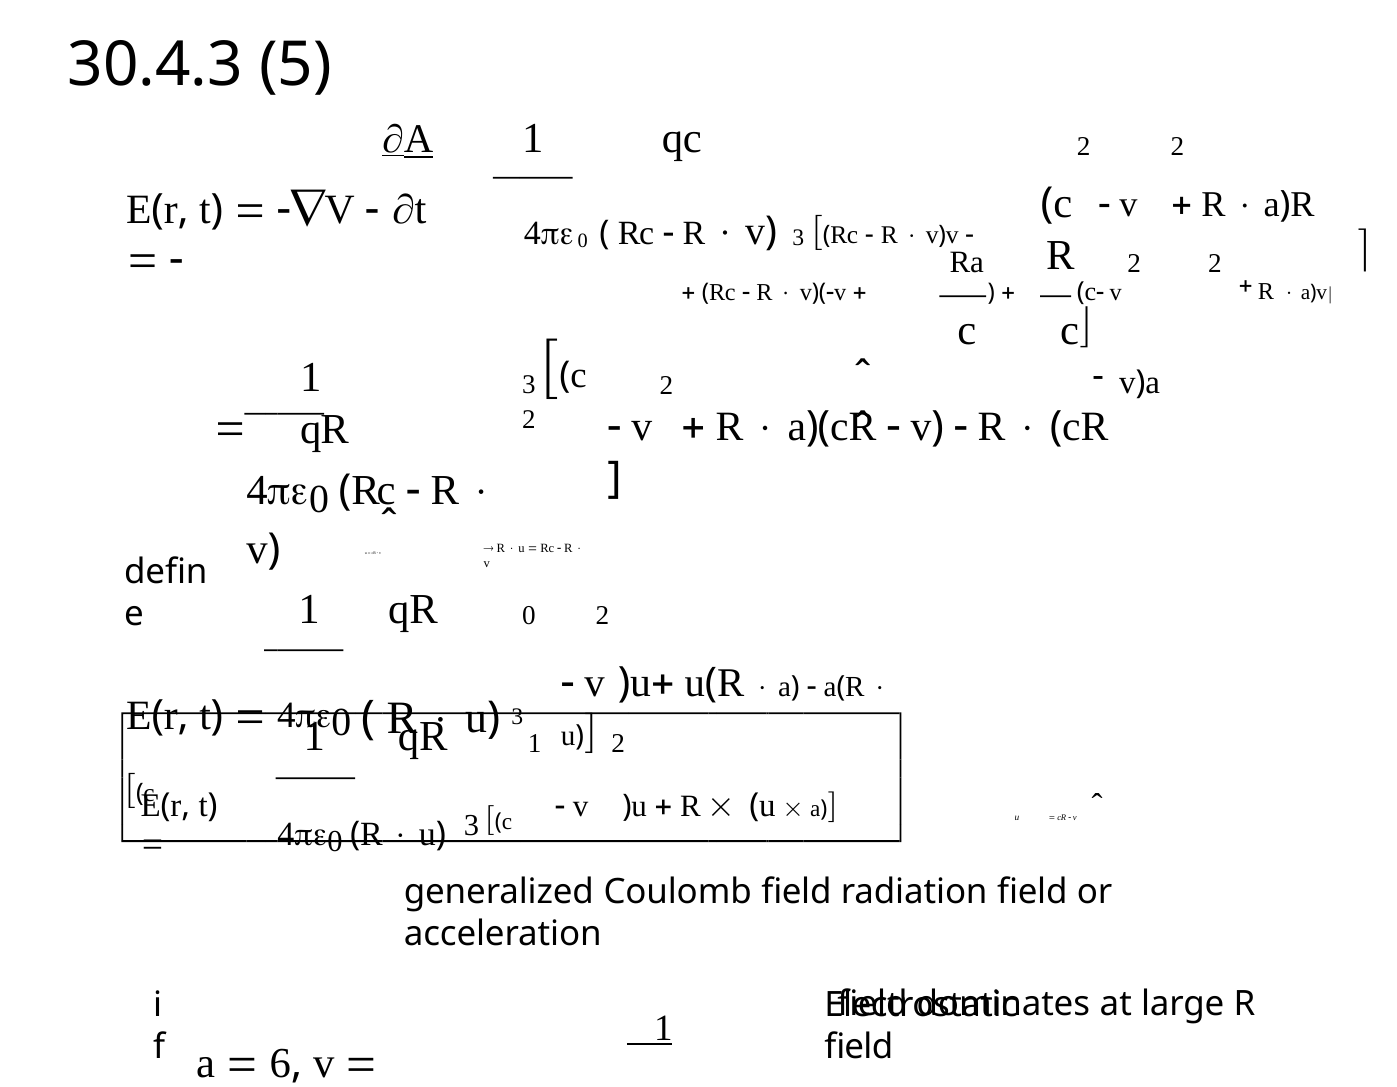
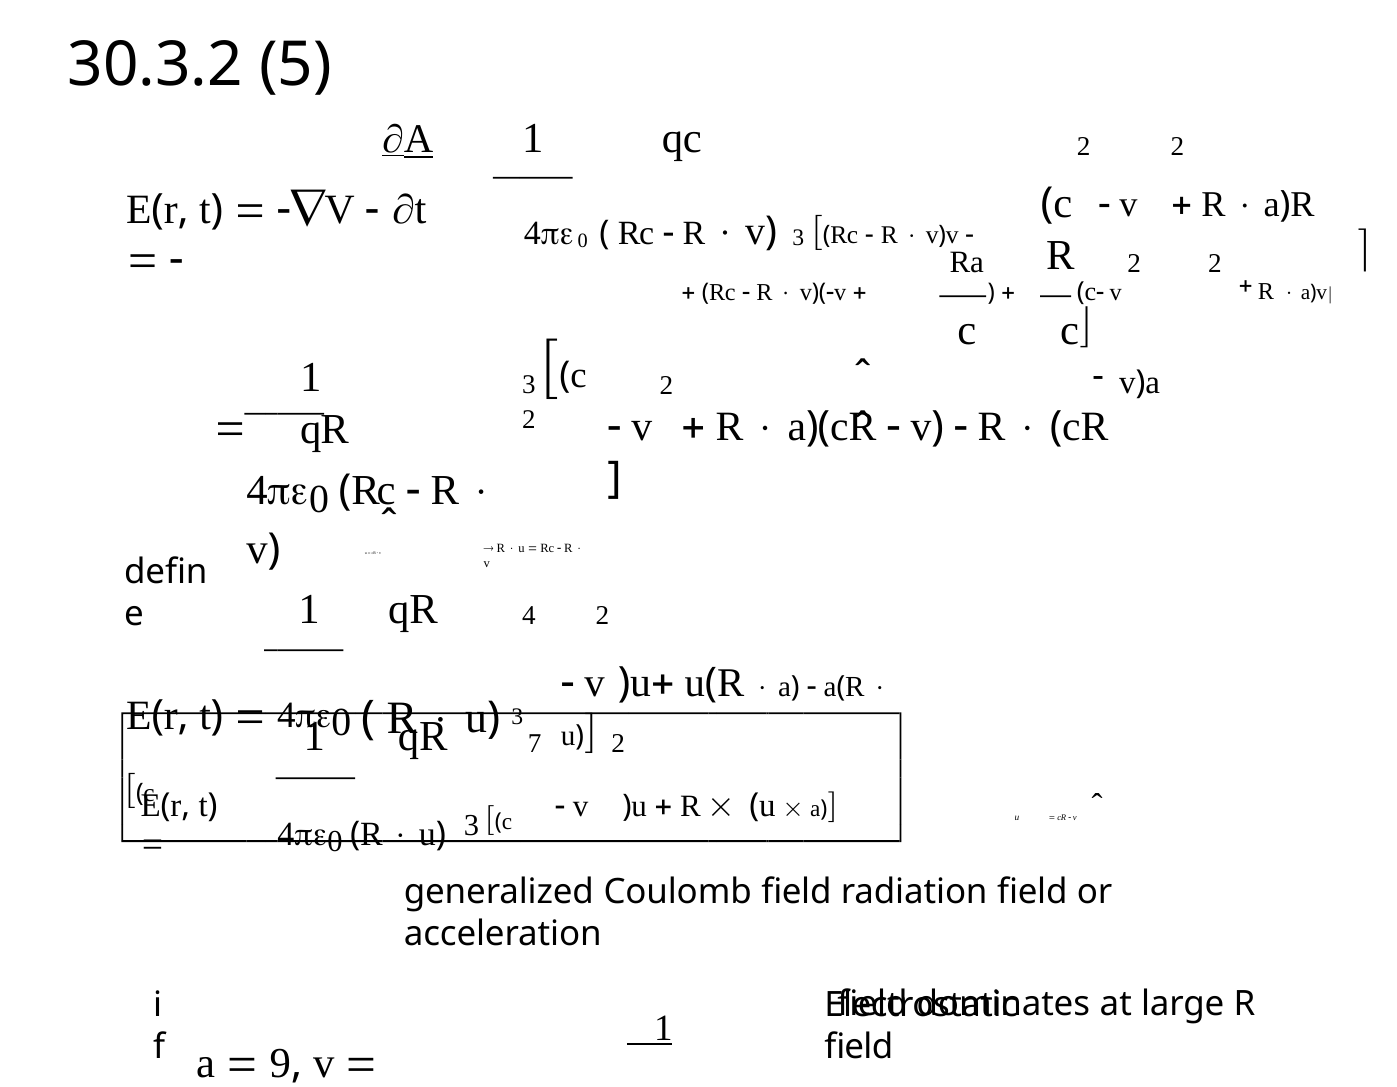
30.4.3: 30.4.3 -> 30.3.2 (155, 65)
qR 0: 0 -> 4 (529, 616)
1: 1 -> 7 (535, 744)
6: 6 -> 9 (280, 1063)
